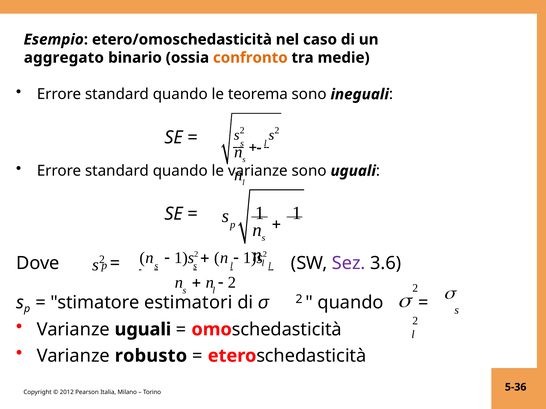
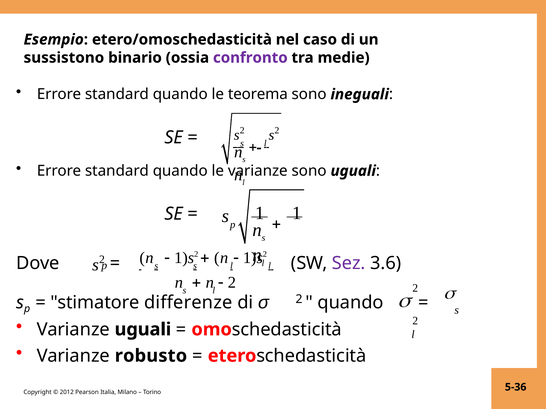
aggregato: aggregato -> sussistono (64, 58)
confronto colour: orange -> purple (250, 58)
estimatori: estimatori -> differenze (188, 303)
